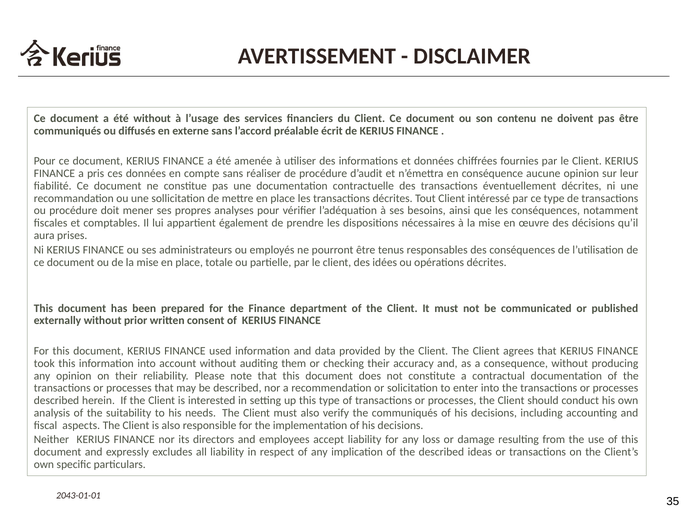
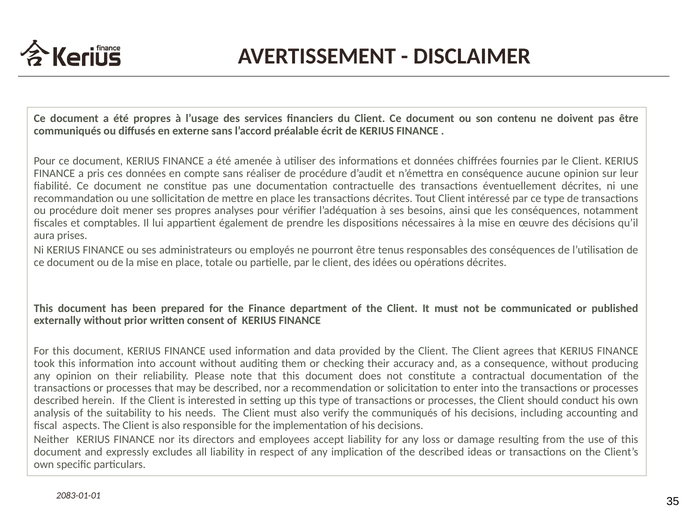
été without: without -> propres (152, 119)
2043-01-01: 2043-01-01 -> 2083-01-01 (78, 496)
